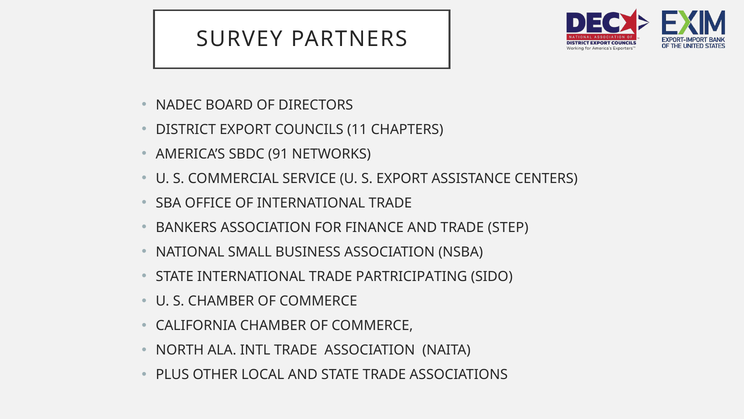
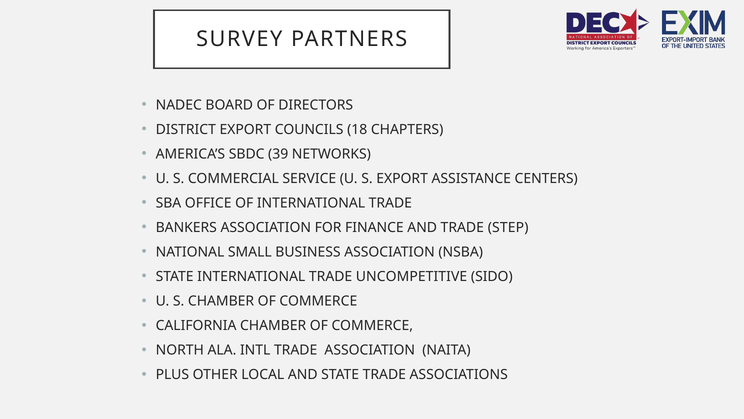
11: 11 -> 18 (357, 129)
91: 91 -> 39 (278, 154)
PARTRICIPATING: PARTRICIPATING -> UNCOMPETITIVE (412, 276)
